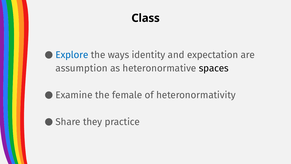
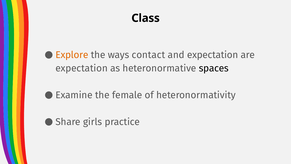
Explore colour: blue -> orange (72, 55)
identity: identity -> contact (148, 55)
assumption: assumption -> expectation (82, 68)
they: they -> girls (93, 122)
